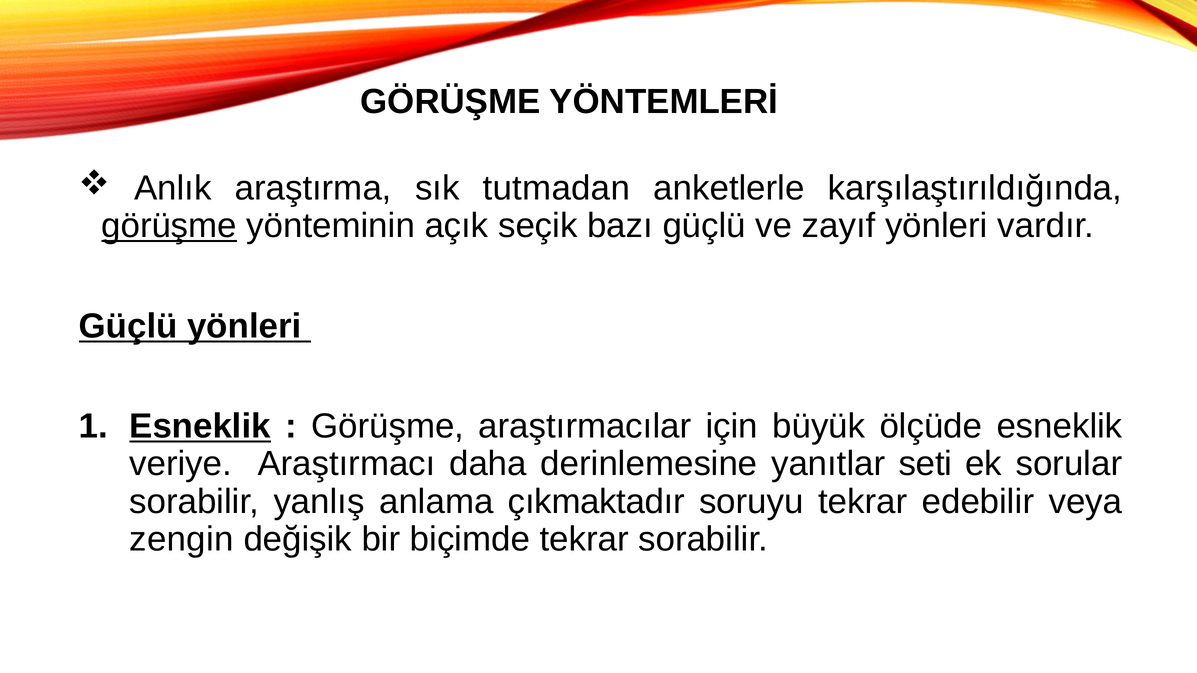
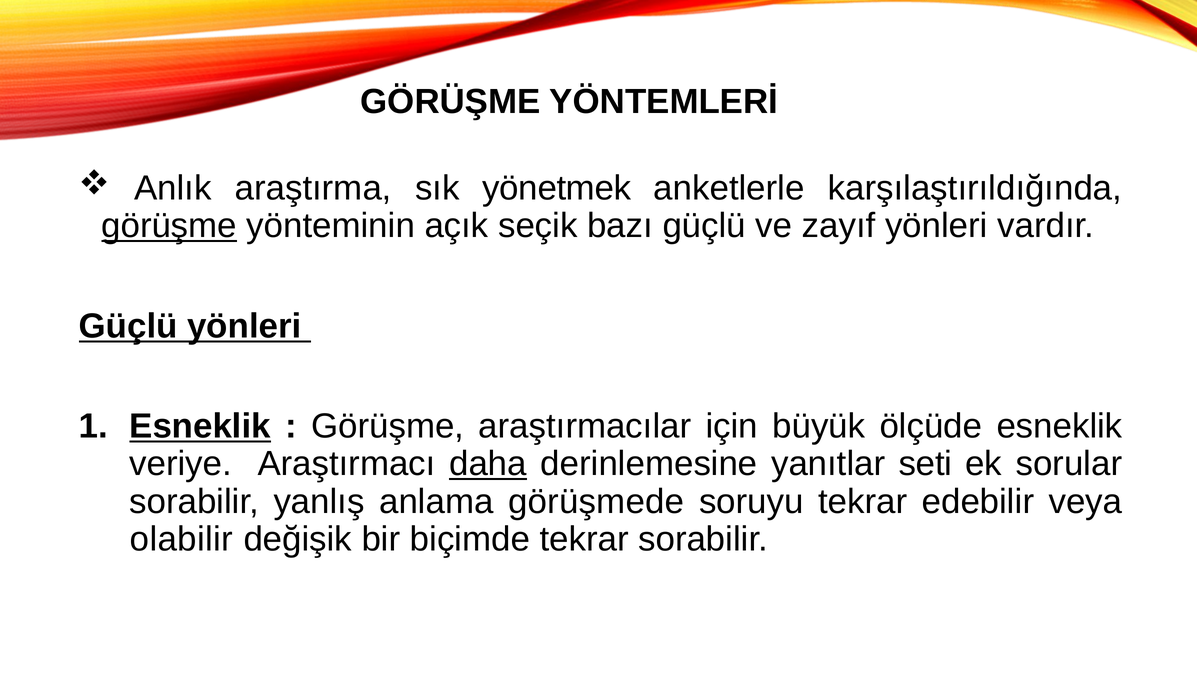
tutmadan: tutmadan -> yönetmek (557, 188)
daha underline: none -> present (488, 464)
çıkmaktadır: çıkmaktadır -> görüşmede (596, 502)
zengin: zengin -> olabilir (181, 539)
